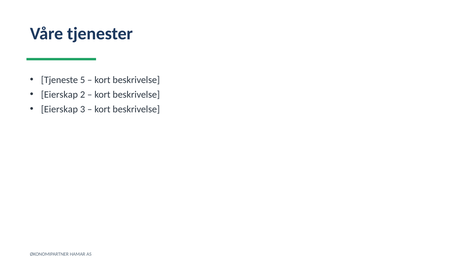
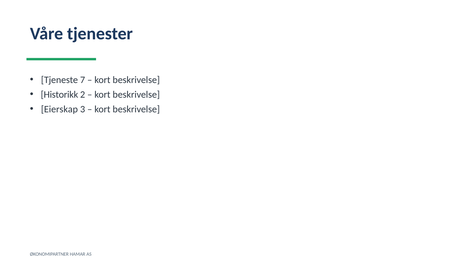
5: 5 -> 7 (83, 80)
Eierskap: Eierskap -> Historikk (60, 95)
